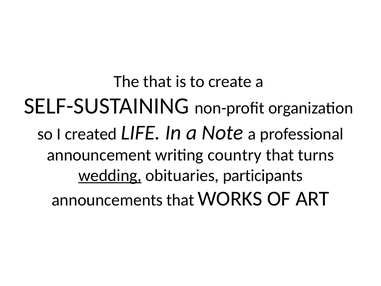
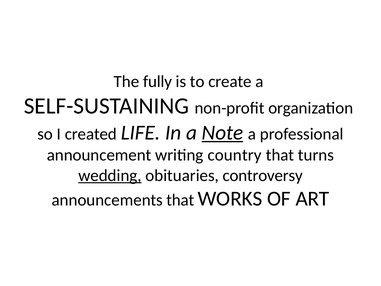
The that: that -> fully (158, 81)
Note underline: none -> present (222, 132)
participants: participants -> controversy (263, 175)
